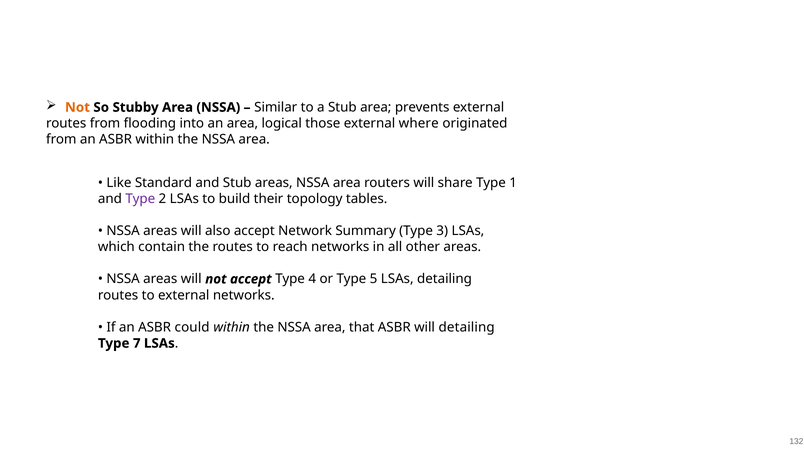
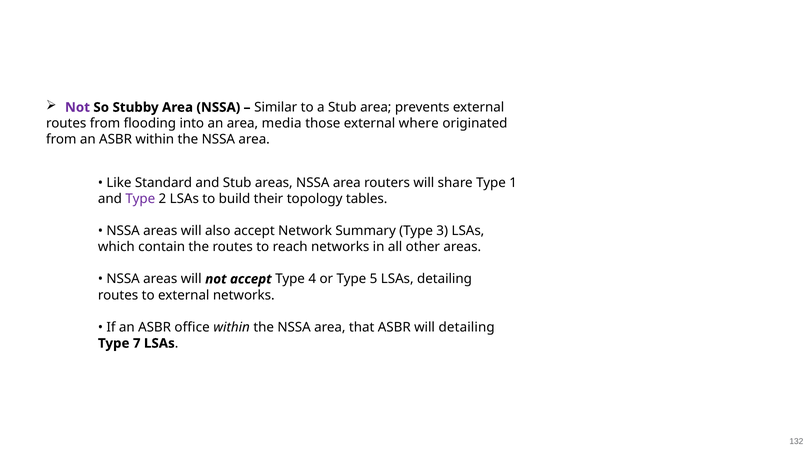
Not colour: orange -> purple (77, 107)
logical: logical -> media (282, 123)
could: could -> office (192, 327)
